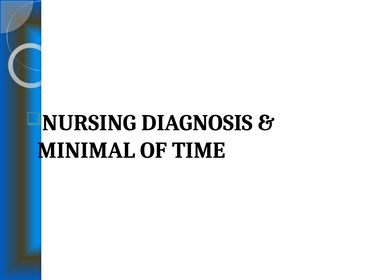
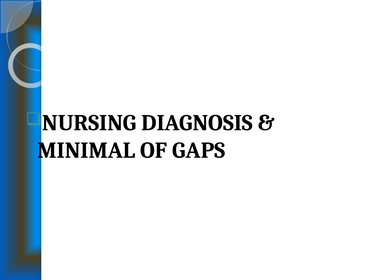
TIME: TIME -> GAPS (199, 151)
